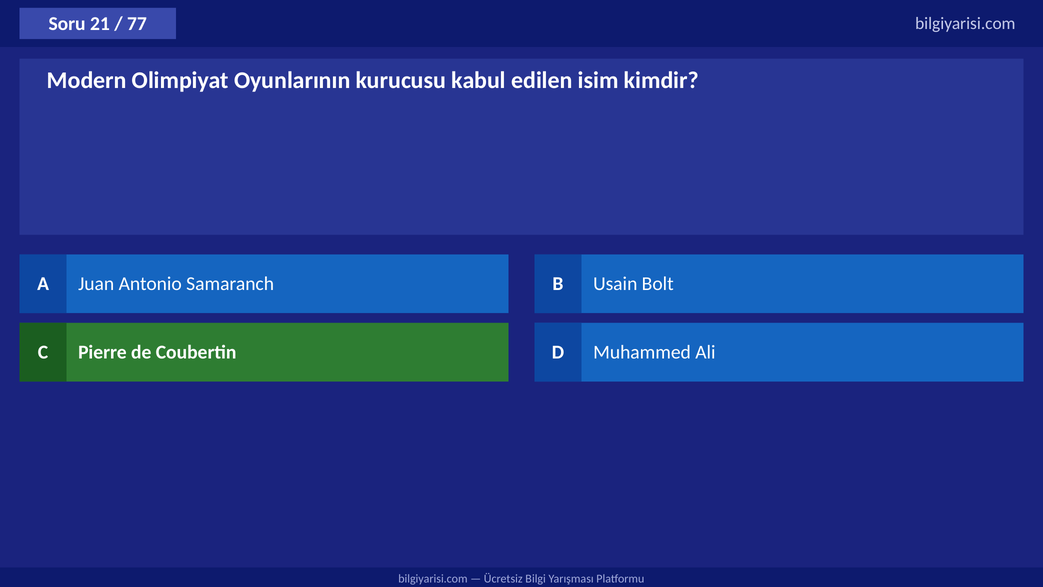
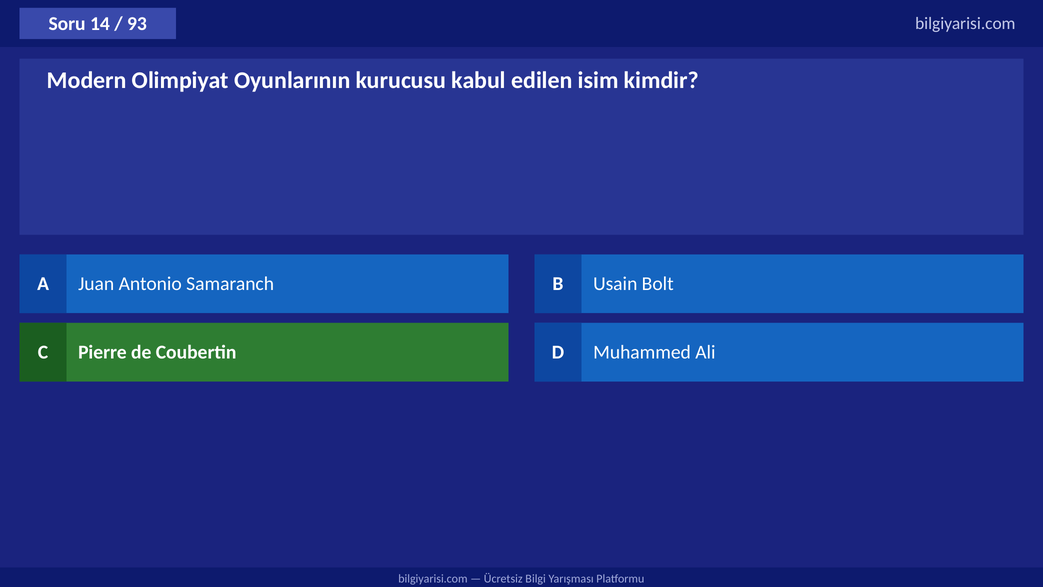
21: 21 -> 14 (100, 24)
77: 77 -> 93 (137, 24)
